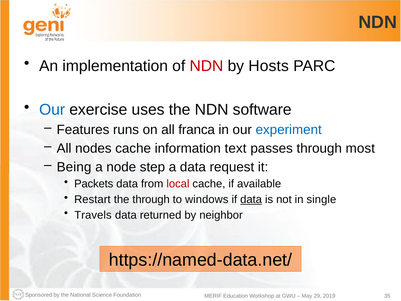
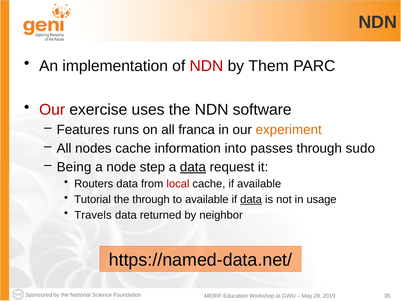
Hosts: Hosts -> Them (269, 66)
Our colour: blue -> red (52, 110)
experiment colour: blue -> orange (289, 130)
text: text -> into (236, 148)
most: most -> sudo (360, 148)
data underline: none -> present (193, 167)
Packets: Packets -> Routers (94, 184)
Restart: Restart -> Tutorial (93, 199)
to windows: windows -> available (207, 199)
single: single -> usage (321, 199)
